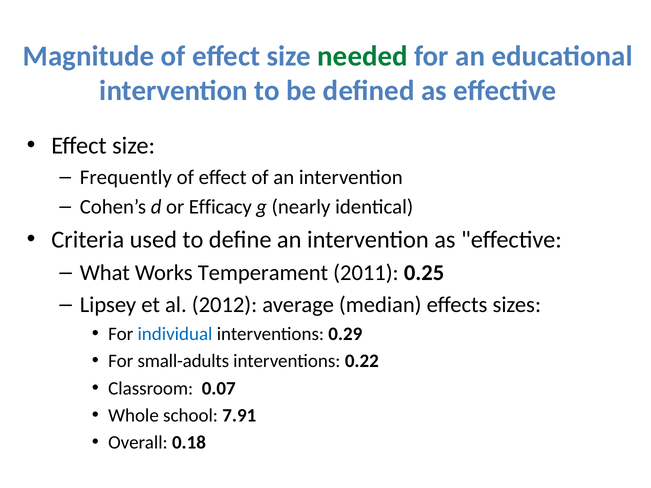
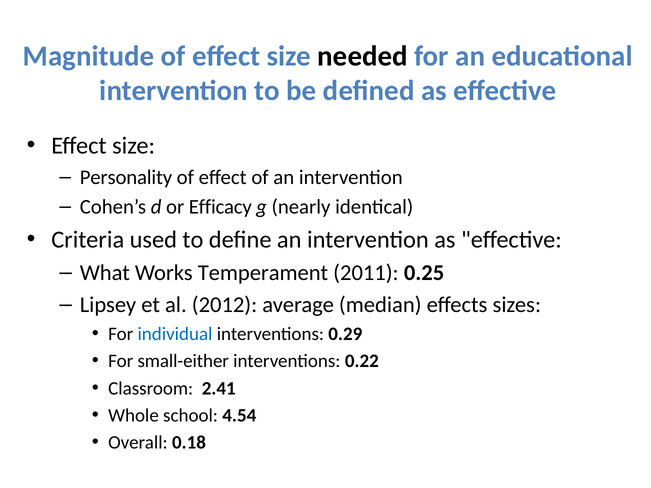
needed colour: green -> black (363, 56)
Frequently: Frequently -> Personality (126, 177)
small-adults: small-adults -> small-either (183, 361)
0.07: 0.07 -> 2.41 (219, 388)
7.91: 7.91 -> 4.54 (239, 416)
